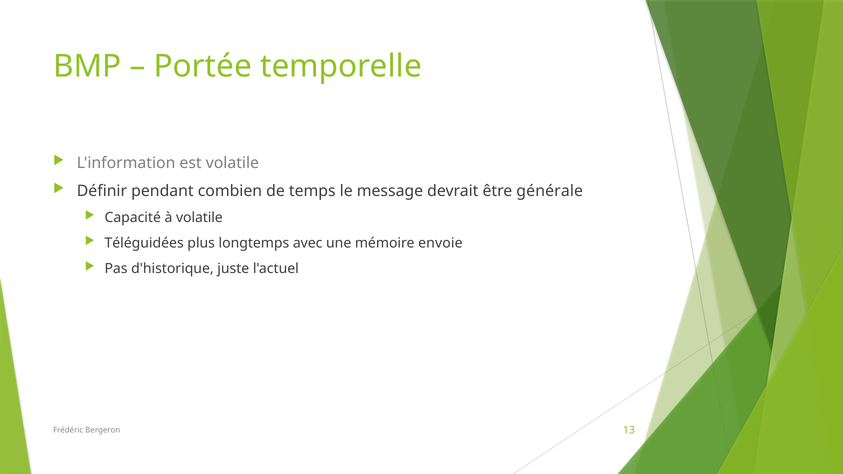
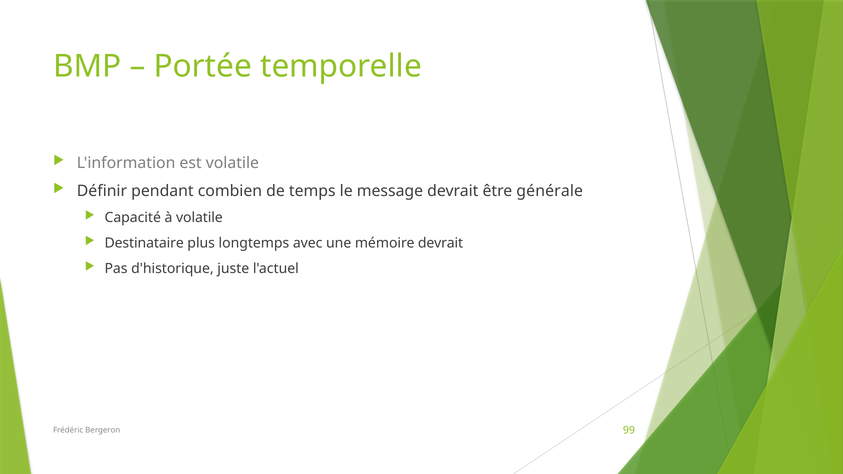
Téléguidées: Téléguidées -> Destinataire (144, 243)
mémoire envoie: envoie -> devrait (441, 243)
13: 13 -> 99 (629, 430)
